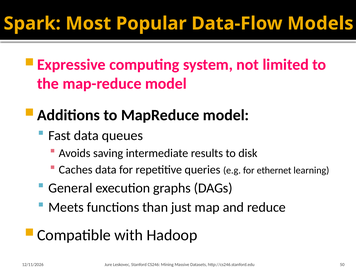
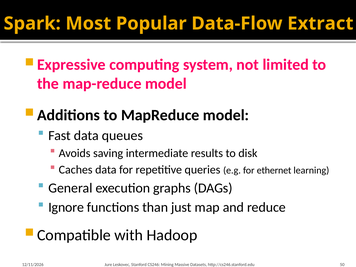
Models: Models -> Extract (320, 23)
Meets: Meets -> Ignore (66, 207)
